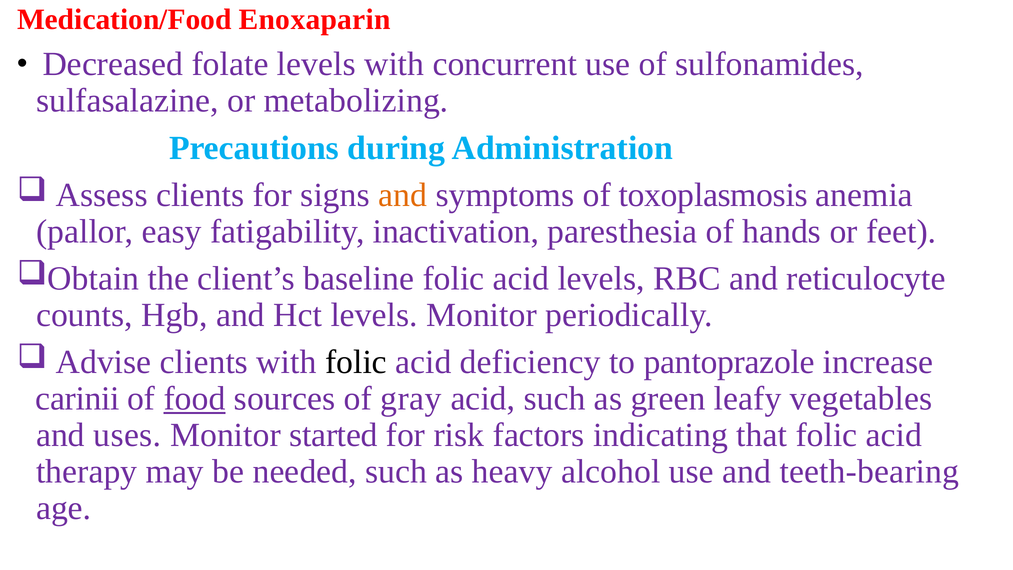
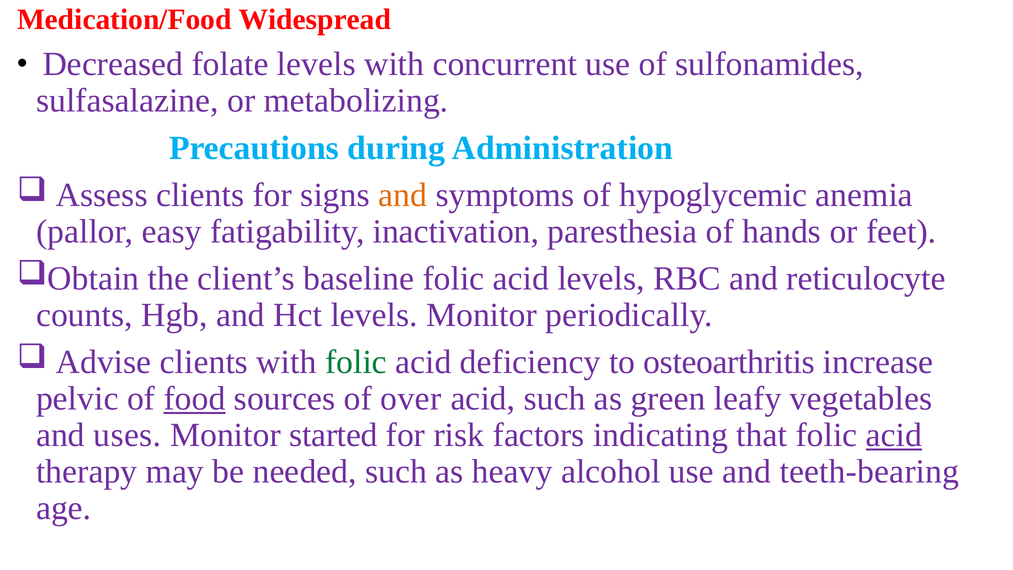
Enoxaparin: Enoxaparin -> Widespread (315, 20)
toxoplasmosis: toxoplasmosis -> hypoglycemic (713, 195)
folic colour: black -> green (356, 362)
pantoprazole: pantoprazole -> osteoarthritis (729, 362)
carinii: carinii -> pelvic (77, 398)
gray: gray -> over (411, 398)
acid underline: none -> present (894, 435)
